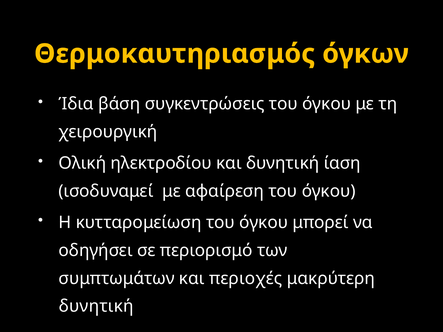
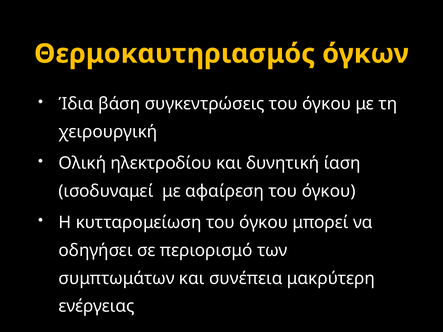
περιοχές: περιοχές -> συνέπεια (246, 279)
δυνητική: δυνητική -> ενέργειας (96, 307)
